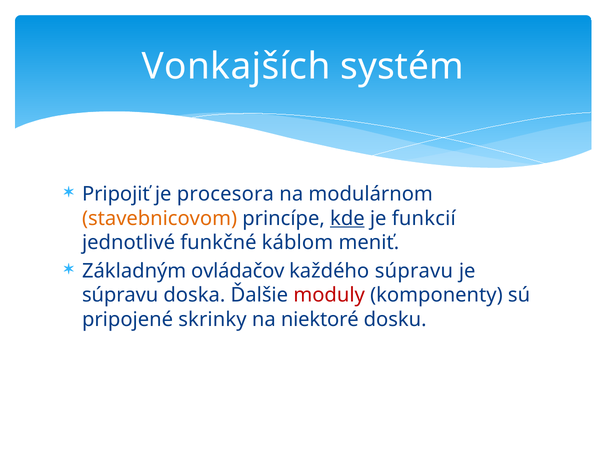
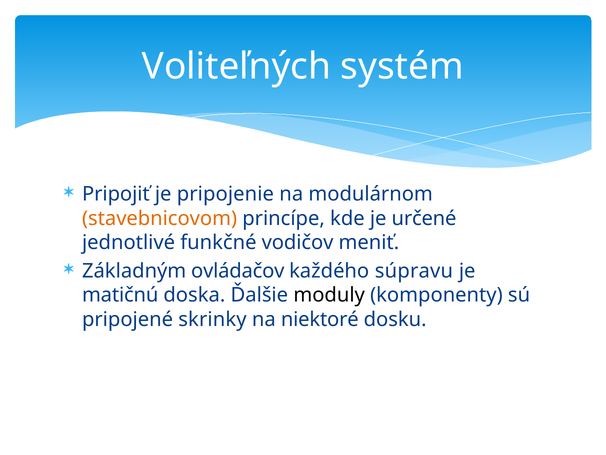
Vonkajších: Vonkajších -> Voliteľných (236, 67)
procesora: procesora -> pripojenie (225, 194)
kde underline: present -> none (347, 218)
funkcií: funkcií -> určené (424, 218)
káblom: káblom -> vodičov (298, 242)
súpravu: súpravu -> matičnú (120, 295)
moduly colour: red -> black (329, 295)
